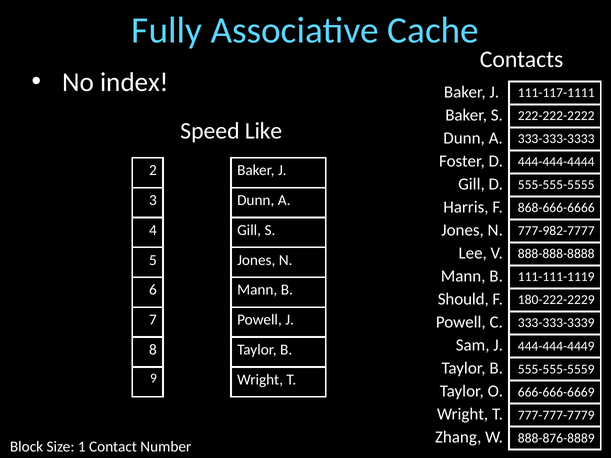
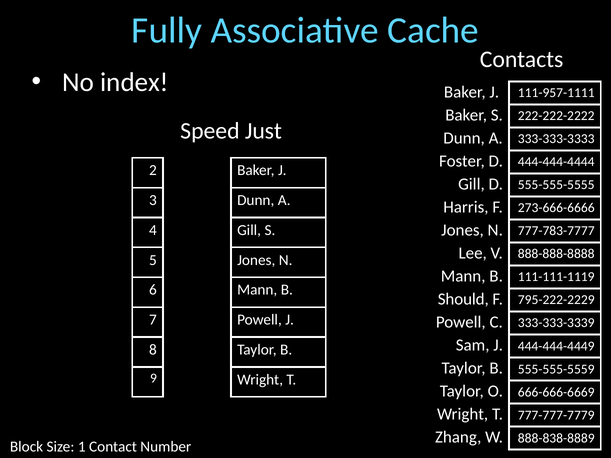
111-117-1111: 111-117-1111 -> 111-957-1111 (556, 93)
Like: Like -> Just (263, 131)
868-666-6666: 868-666-6666 -> 273-666-6666 (556, 208)
777-982-7777: 777-982-7777 -> 777-783-7777 (556, 231)
180-222-2229: 180-222-2229 -> 795-222-2229 (556, 300)
888-876-8889: 888-876-8889 -> 888-838-8889 (556, 438)
